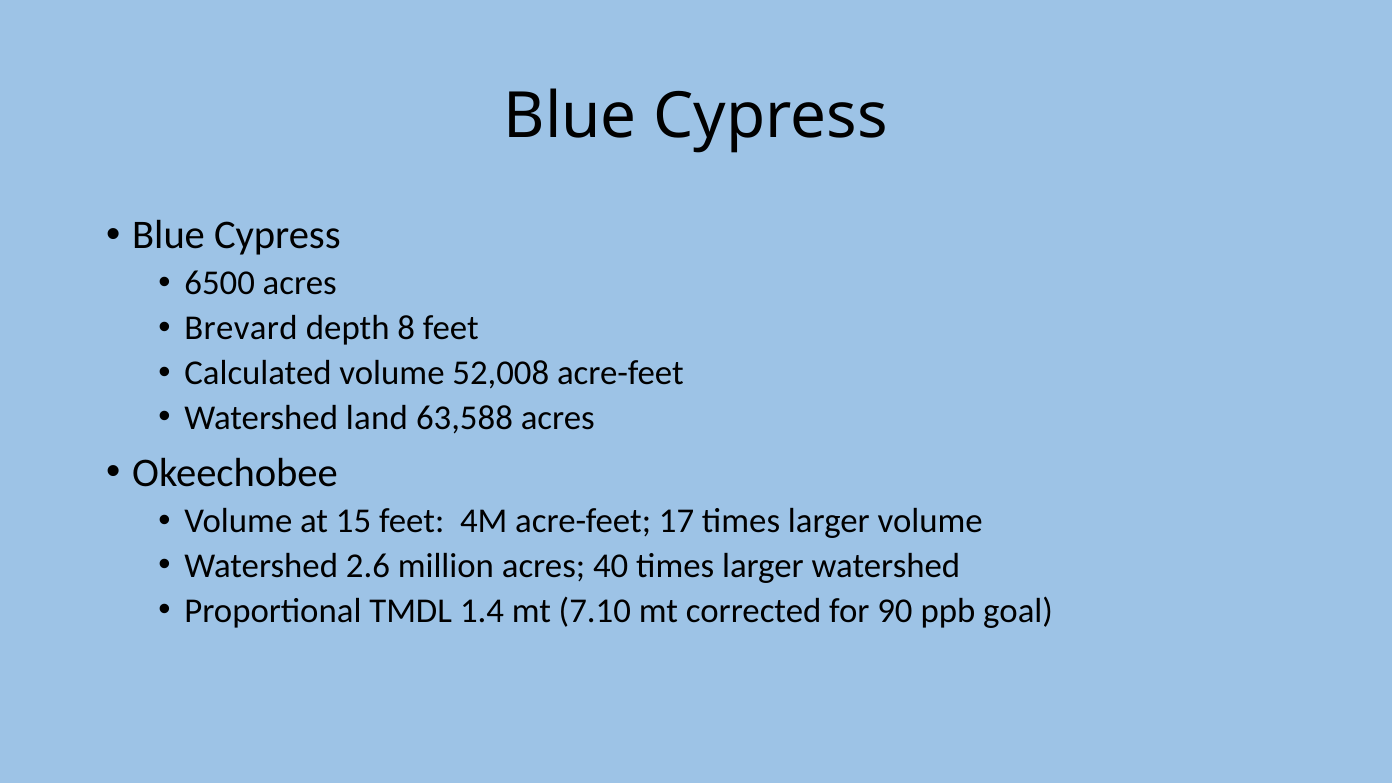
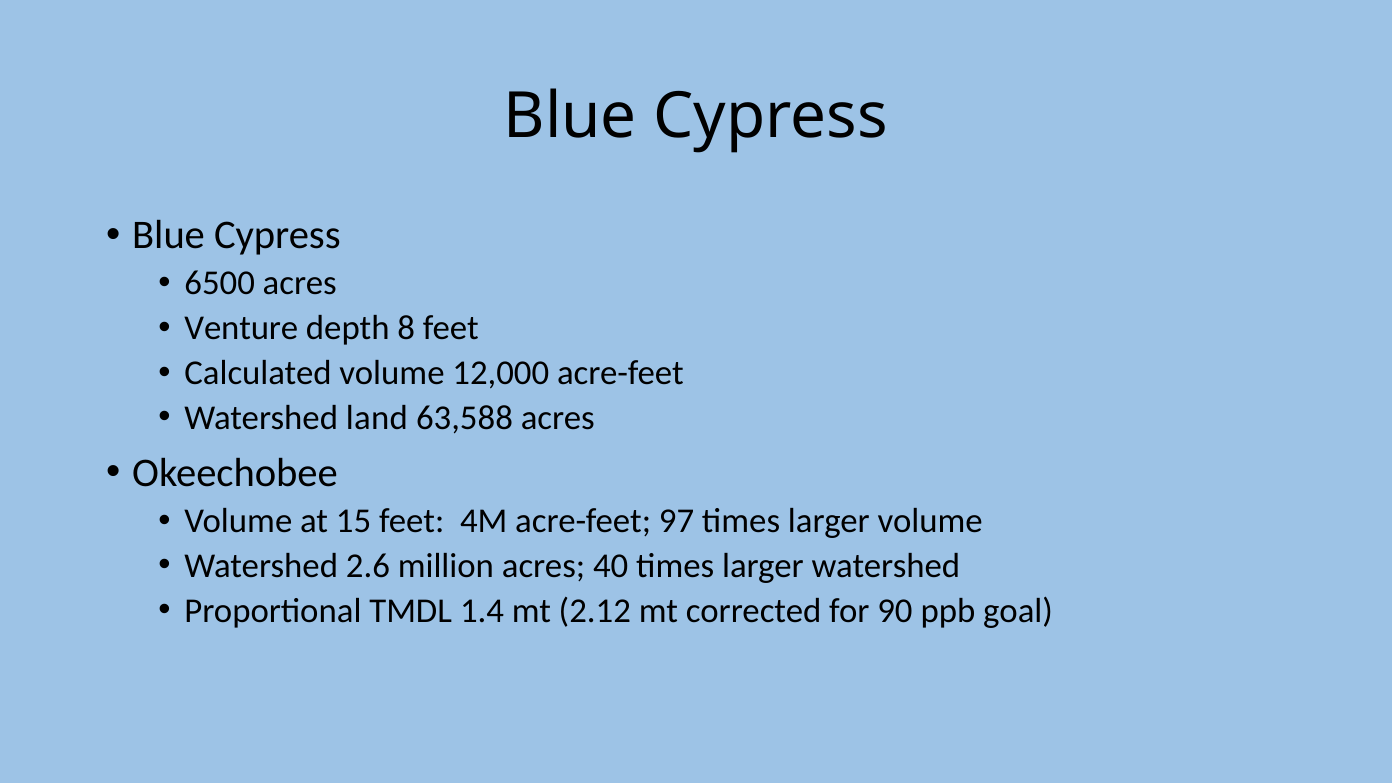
Brevard: Brevard -> Venture (241, 328)
52,008: 52,008 -> 12,000 (501, 373)
17: 17 -> 97 (677, 521)
7.10: 7.10 -> 2.12 (595, 611)
